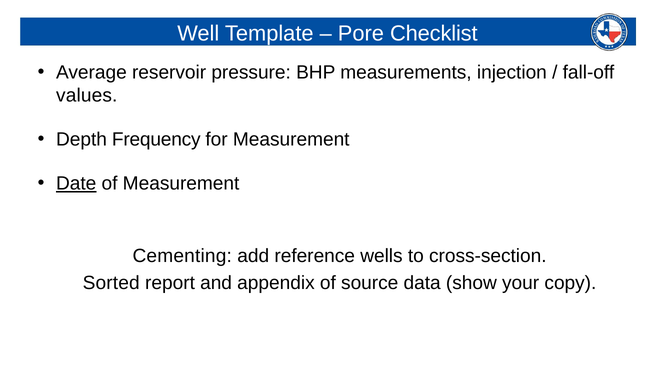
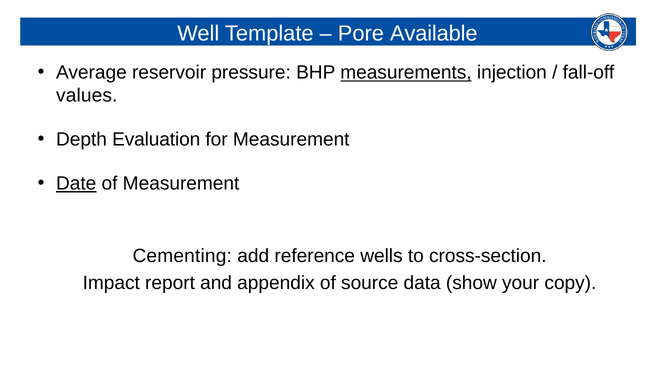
Checklist: Checklist -> Available (434, 33)
measurements underline: none -> present (406, 73)
Frequency: Frequency -> Evaluation (156, 139)
Sorted: Sorted -> Impact (111, 282)
